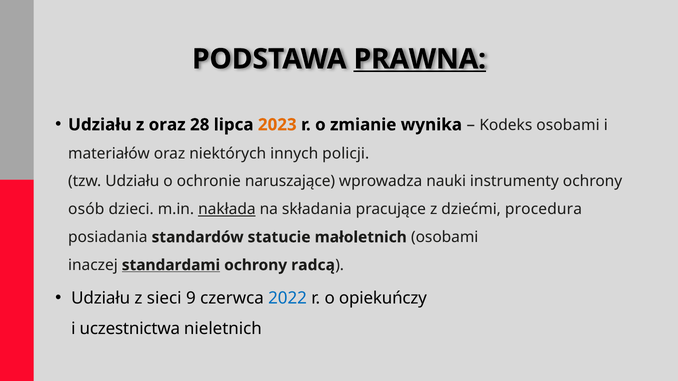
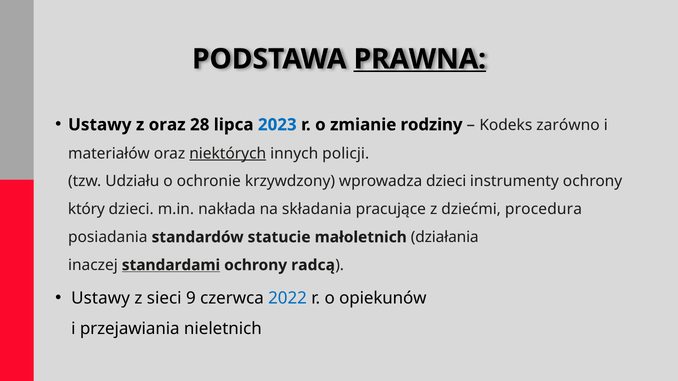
Udziału: Udziału -> Ustawy (100, 125)
2023 colour: orange -> blue (277, 125)
wynika: wynika -> rodziny (431, 125)
Kodeks osobami: osobami -> zarówno (568, 125)
niektórych underline: none -> present (228, 154)
naruszające: naruszające -> krzywdzony (290, 181)
wprowadza nauki: nauki -> dzieci (446, 181)
osób: osób -> który (86, 209)
nakłada underline: present -> none (227, 209)
małoletnich osobami: osobami -> działania (445, 237)
Udziału: Udziału -> Ustawy (101, 298)
opiekuńczy: opiekuńczy -> opiekunów (383, 298)
uczestnictwa: uczestnictwa -> przejawiania (130, 329)
